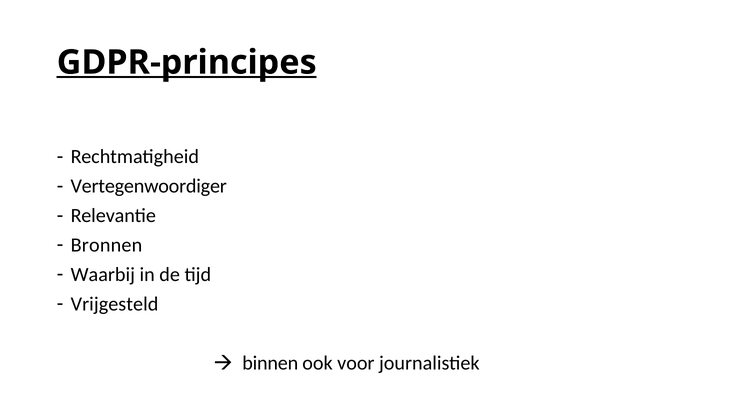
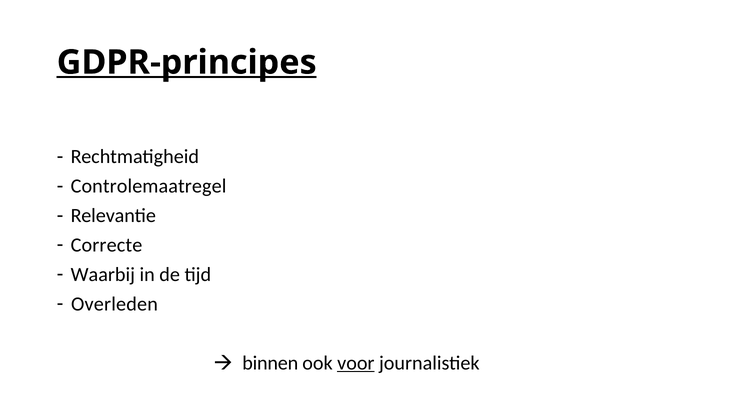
Vertegenwoordiger: Vertegenwoordiger -> Controlemaatregel (149, 186)
Bronnen: Bronnen -> Correcte (106, 245)
Vrijgesteld: Vrijgesteld -> Overleden (114, 304)
voor underline: none -> present (356, 363)
